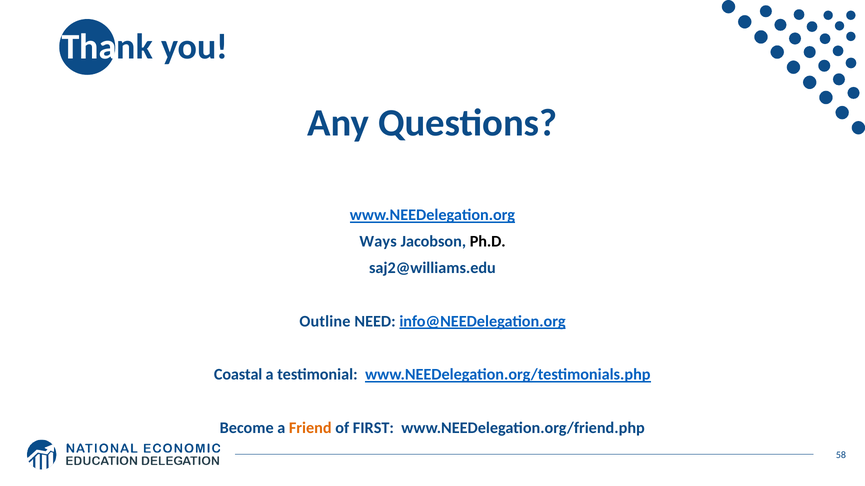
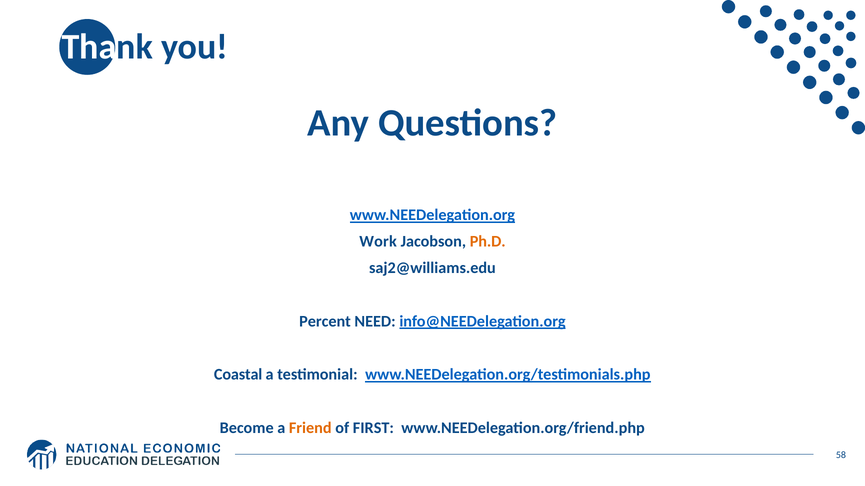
Ways: Ways -> Work (378, 242)
Ph.D colour: black -> orange (488, 242)
Outline: Outline -> Percent (325, 322)
